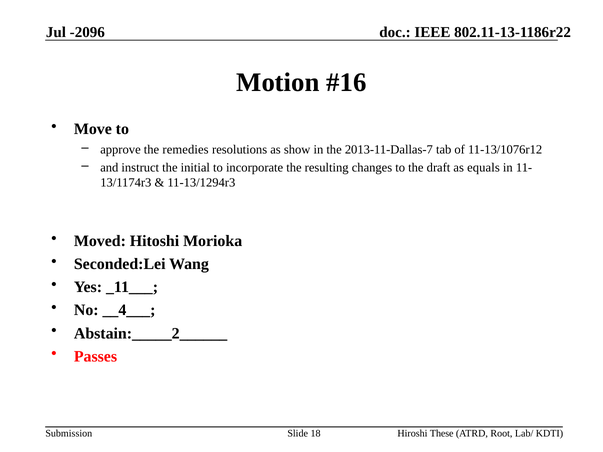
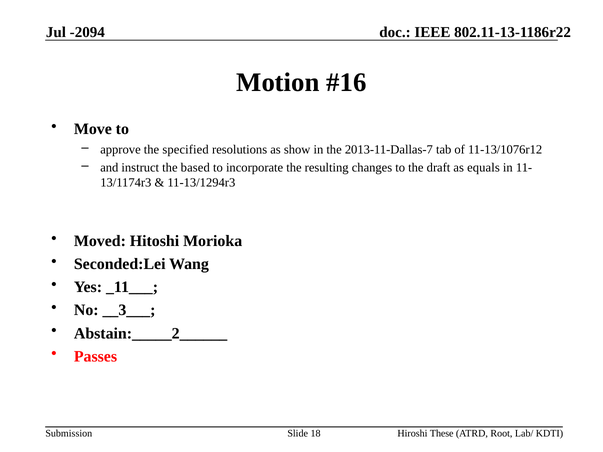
-2096: -2096 -> -2094 (87, 32)
remedies: remedies -> specified (186, 149)
initial: initial -> based (195, 168)
__4___: __4___ -> __3___ (129, 310)
